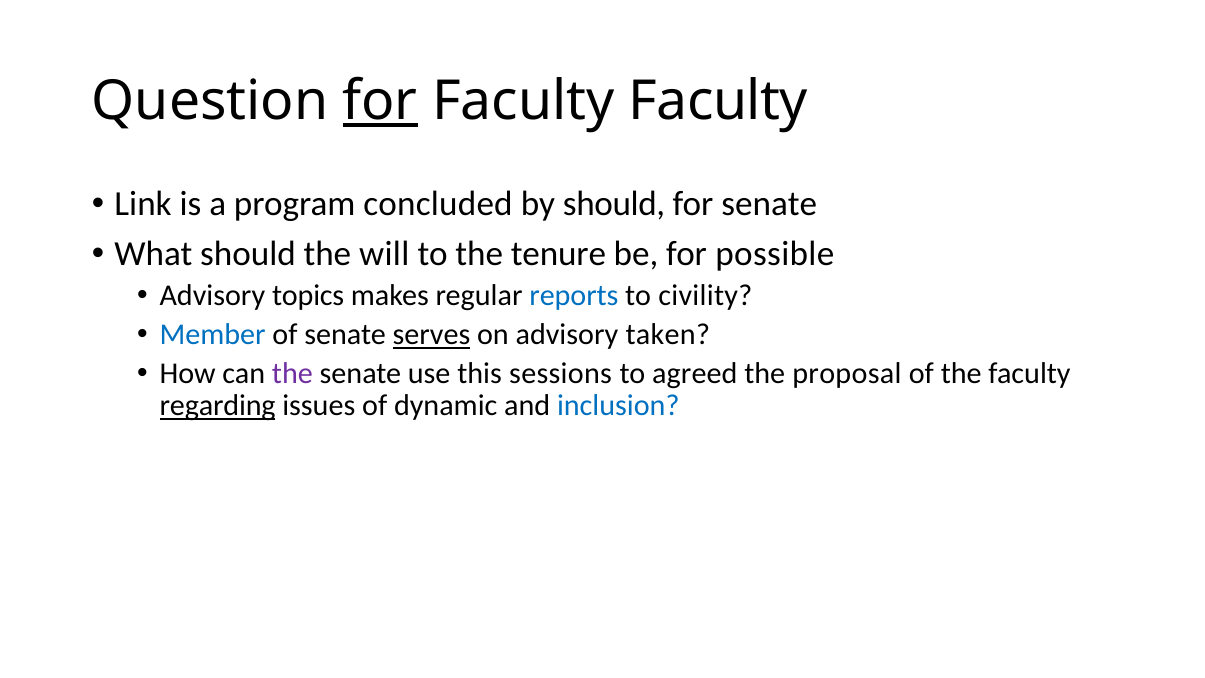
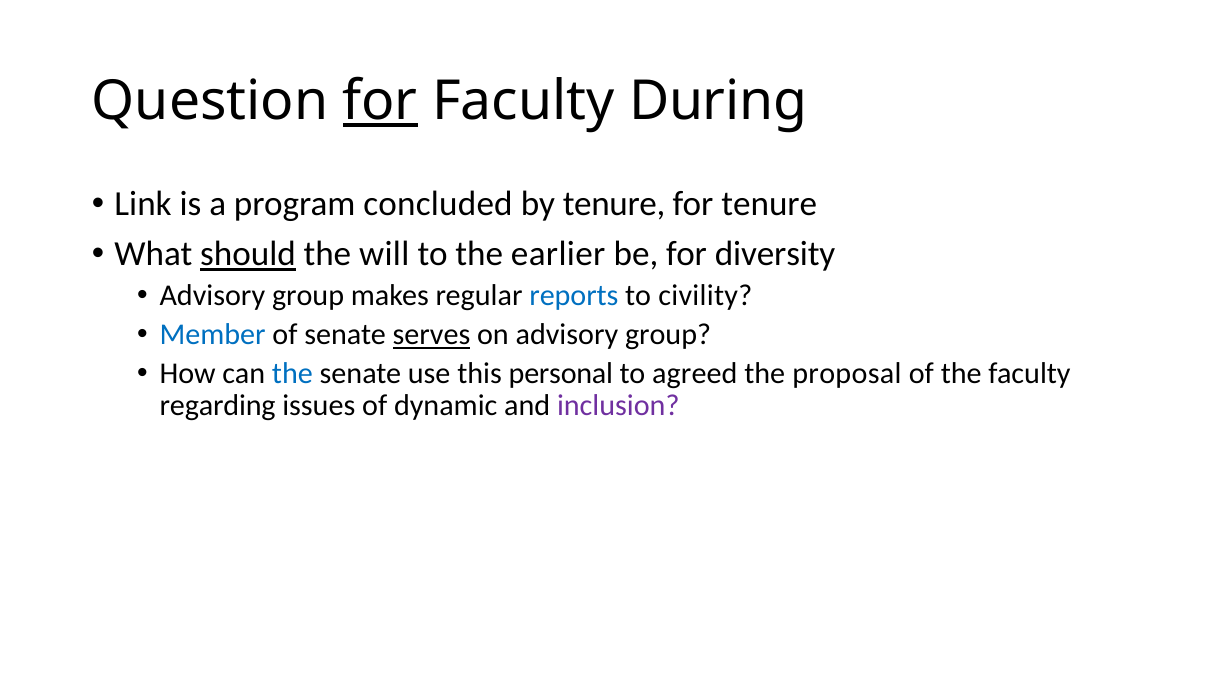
Faculty Faculty: Faculty -> During (718, 101)
by should: should -> tenure (614, 204)
for senate: senate -> tenure (769, 204)
should underline: none -> present (248, 254)
tenure: tenure -> earlier (558, 254)
possible: possible -> diversity (775, 254)
topics: topics -> group (308, 296)
on advisory taken: taken -> group (668, 335)
the colour: purple -> blue (292, 373)
sessions: sessions -> personal (561, 373)
regarding underline: present -> none (218, 406)
inclusion colour: blue -> purple (618, 406)
